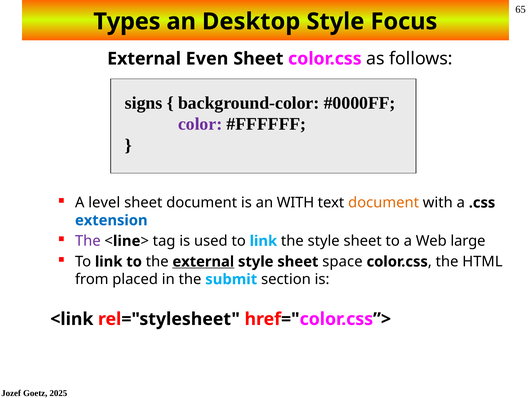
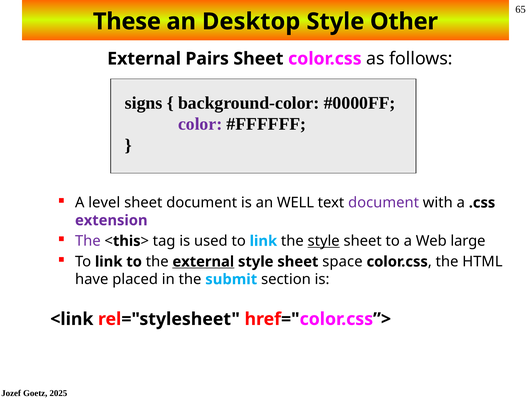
Types: Types -> These (127, 22)
Focus: Focus -> Other (404, 22)
Even: Even -> Pairs (207, 59)
an WITH: WITH -> WELL (295, 203)
document colour: orange -> purple (384, 203)
extension colour: blue -> purple (111, 221)
line: line -> this (127, 241)
style underline: none -> present (324, 241)
from: from -> have (92, 280)
